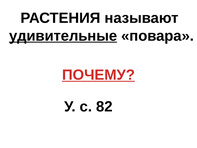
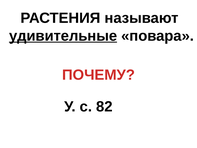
ПОЧЕМУ underline: present -> none (98, 75)
